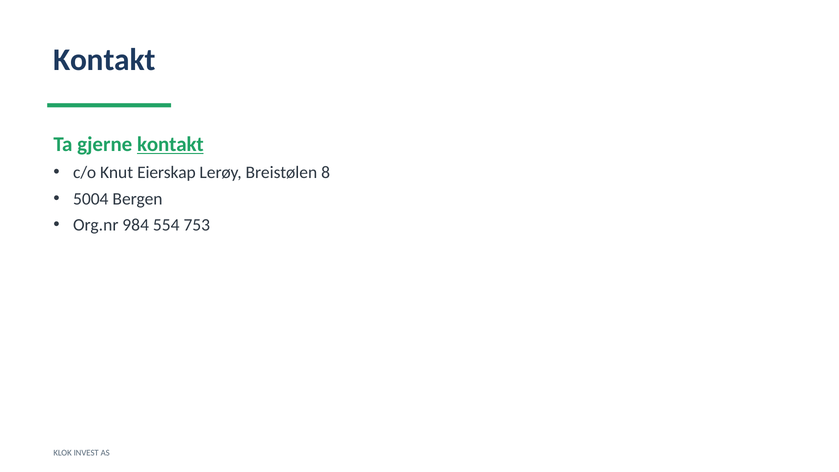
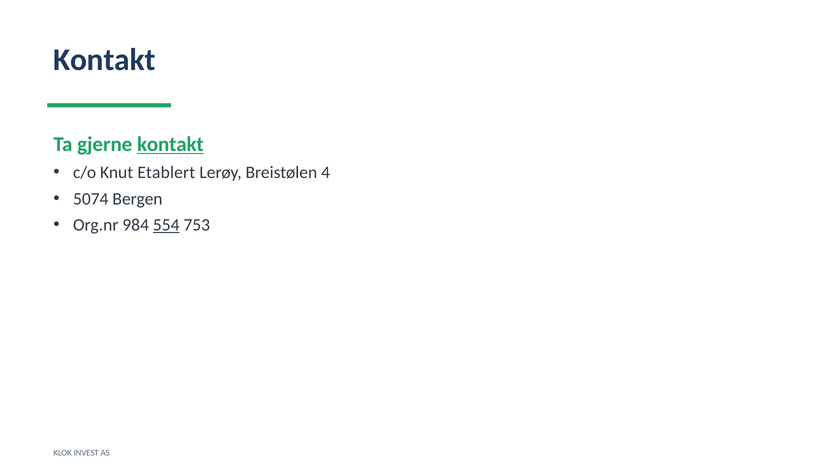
Eierskap: Eierskap -> Etablert (166, 173)
8: 8 -> 4 (326, 173)
5004: 5004 -> 5074 (91, 199)
554 underline: none -> present (166, 225)
